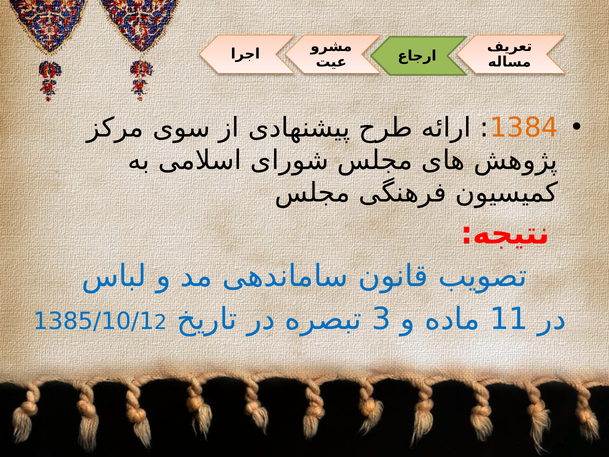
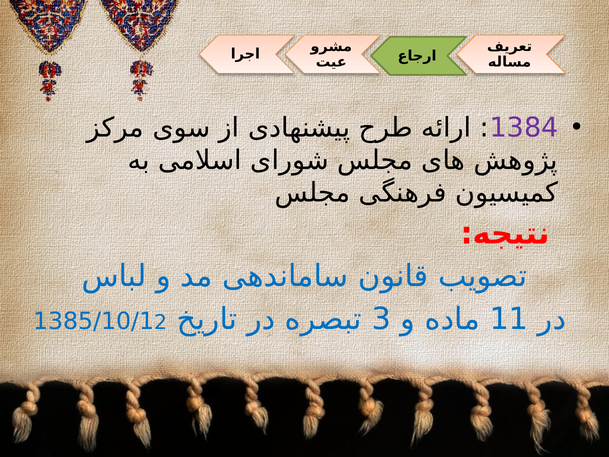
1384 colour: orange -> purple (524, 128)
